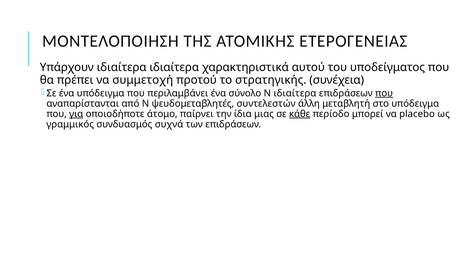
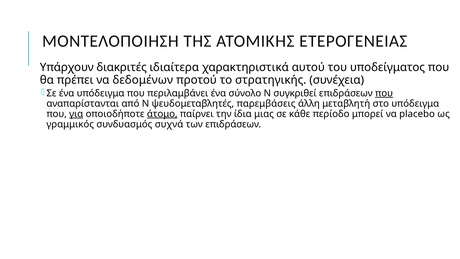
Υπάρχουν ιδιαίτερα: ιδιαίτερα -> διακριτές (122, 67)
συμμετοχή: συμμετοχή -> δεδομένων (143, 80)
N ιδιαίτερα: ιδιαίτερα -> συγκριθεί (295, 93)
συντελεστών: συντελεστών -> παρεμβάσεις (266, 104)
άτομο underline: none -> present (162, 114)
κάθε underline: present -> none (300, 114)
